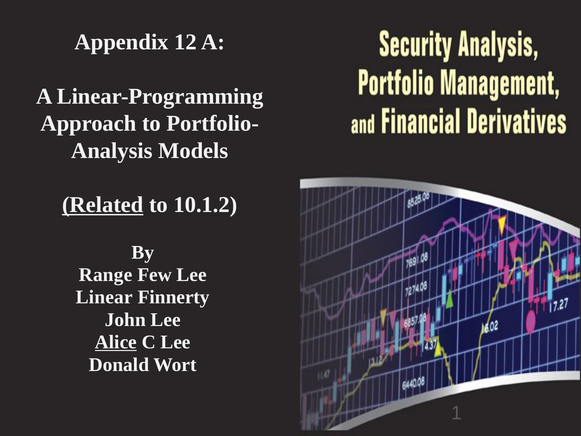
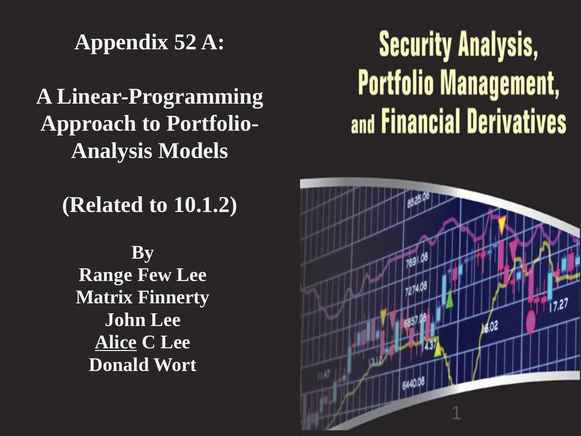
12: 12 -> 52 (186, 42)
Related underline: present -> none (103, 205)
Linear: Linear -> Matrix (104, 297)
